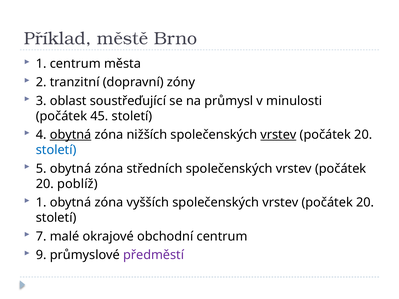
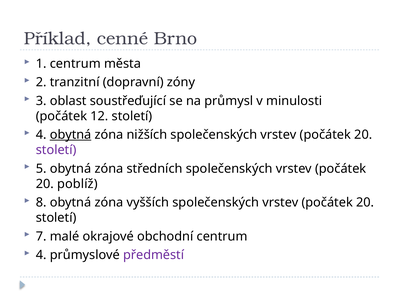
městě: městě -> cenné (123, 38)
45: 45 -> 12 (99, 116)
vrstev underline: present -> none (278, 135)
století colour: blue -> purple (56, 150)
1: 1 -> 8 (41, 203)
9: 9 -> 4 (41, 255)
